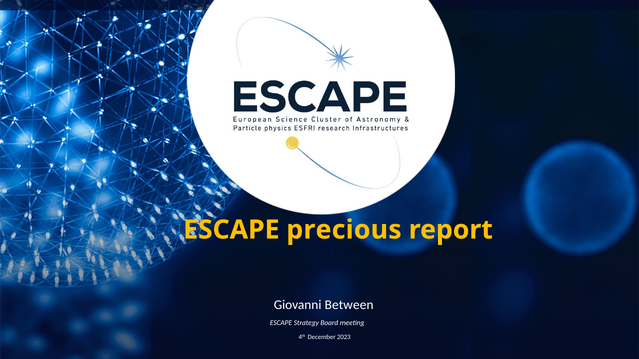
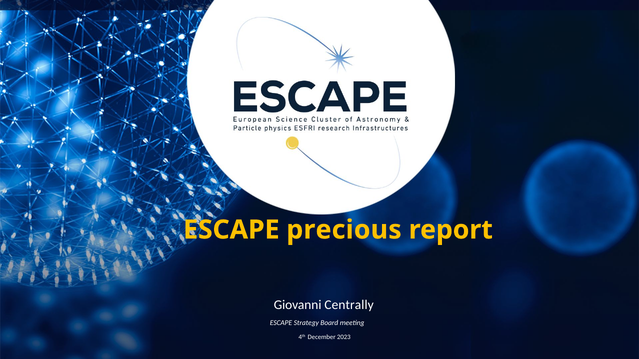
Between: Between -> Centrally (349, 305)
